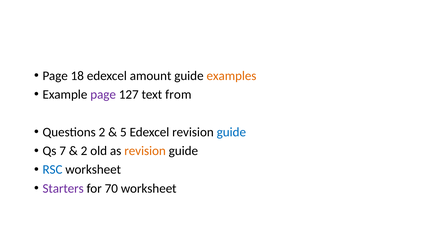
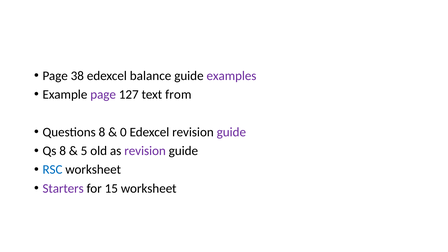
18: 18 -> 38 (77, 76)
amount: amount -> balance (151, 76)
examples colour: orange -> purple (231, 76)
Questions 2: 2 -> 8 (102, 132)
5: 5 -> 0 (123, 132)
guide colour: blue -> purple (231, 132)
Qs 7: 7 -> 8 (63, 151)
2: 2 -> 5 (84, 151)
revision colour: orange -> purple (145, 151)
70: 70 -> 15 (111, 188)
